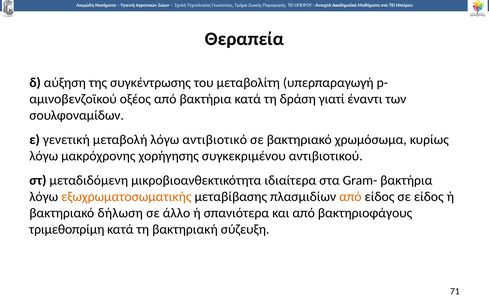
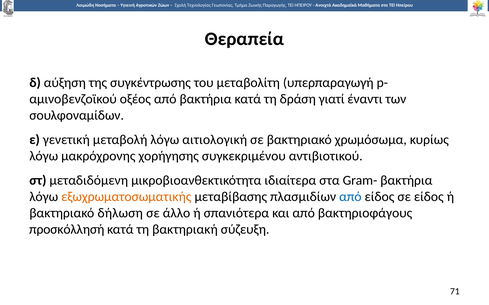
αντιβιοτικό: αντιβιοτικό -> αιτιολογική (215, 140)
από colour: orange -> blue (350, 197)
τριμεθοπρίμη: τριμεθοπρίμη -> προσκόλλησή (67, 230)
